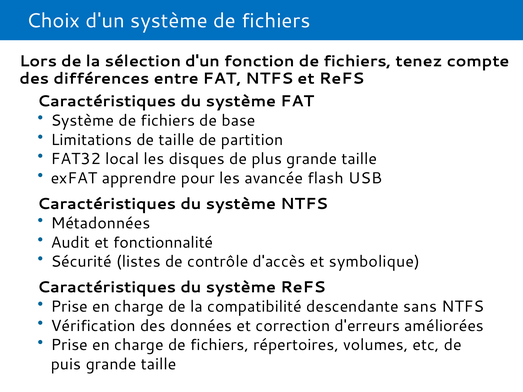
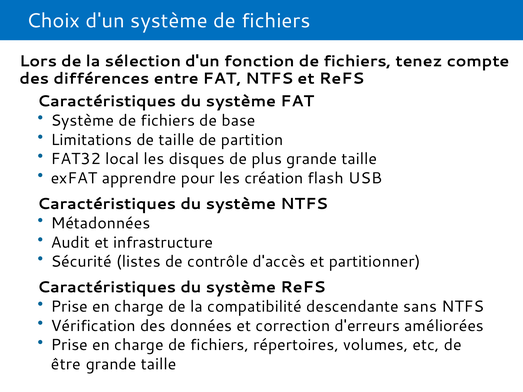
avancée: avancée -> création (274, 178)
fonctionnalité: fonctionnalité -> infrastructure (163, 243)
symbolique: symbolique -> partitionner (375, 262)
puis: puis -> être (66, 364)
